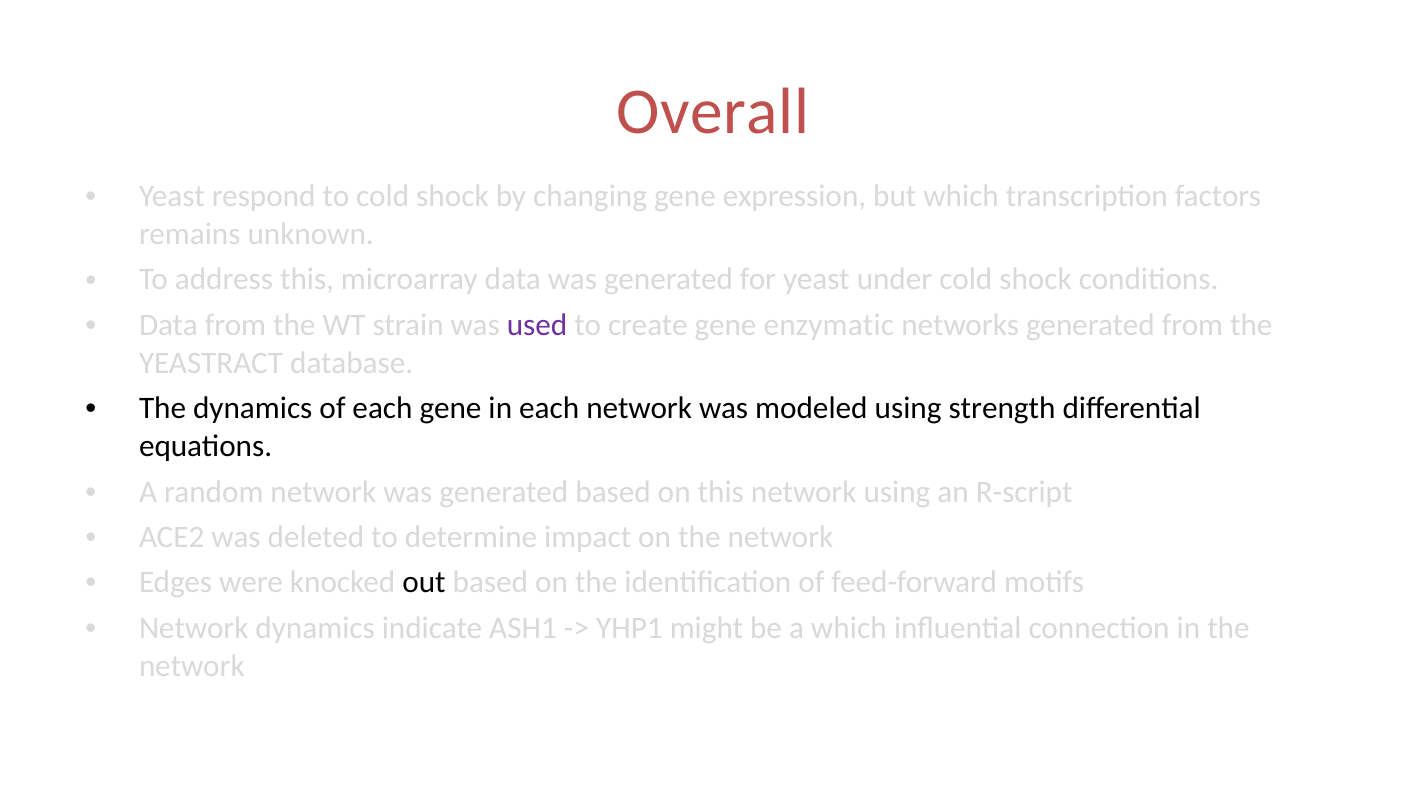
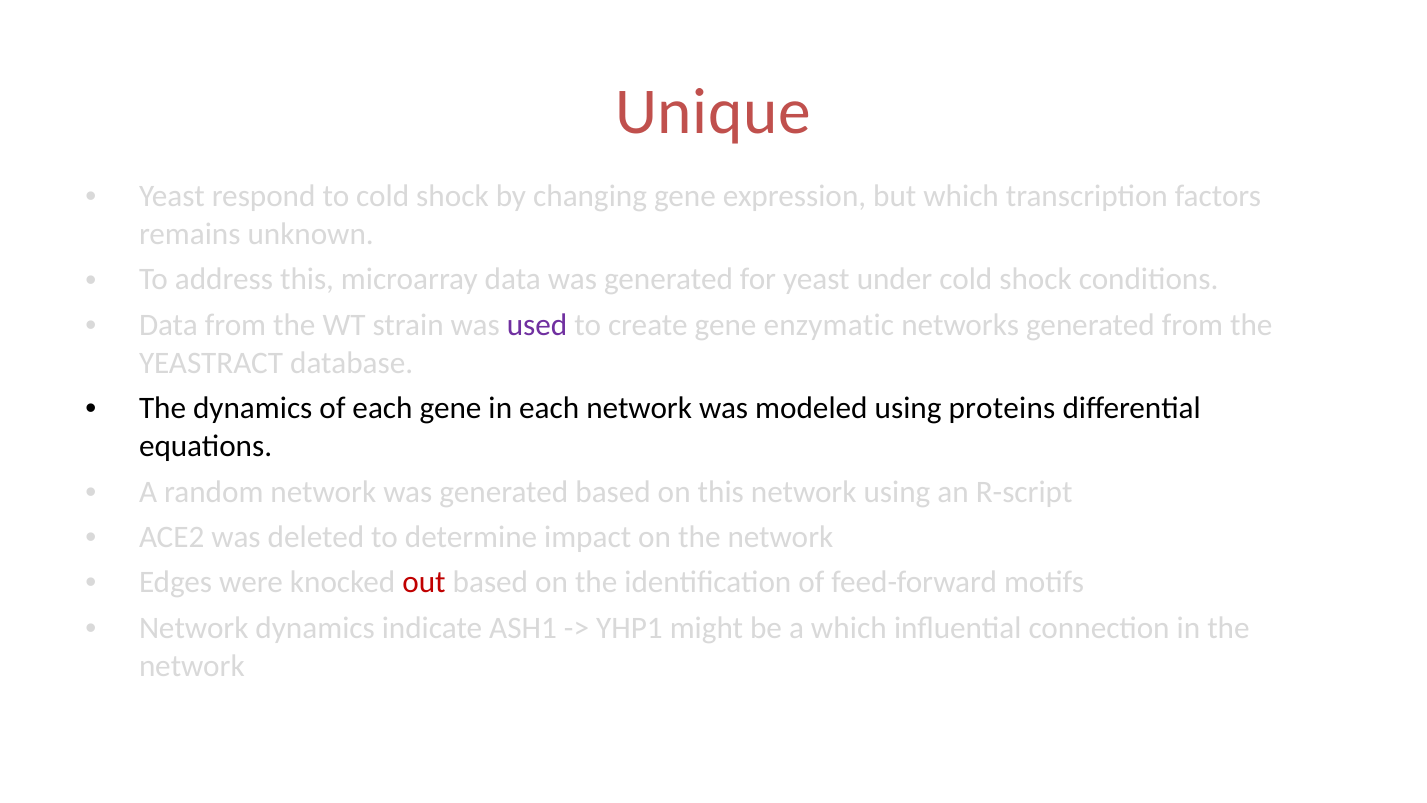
Overall: Overall -> Unique (713, 112)
strength: strength -> proteins (1002, 408)
out colour: black -> red (424, 583)
